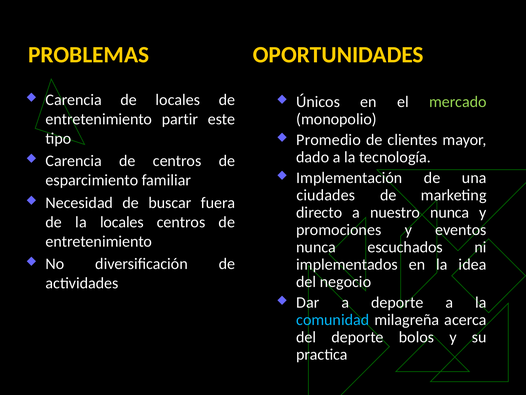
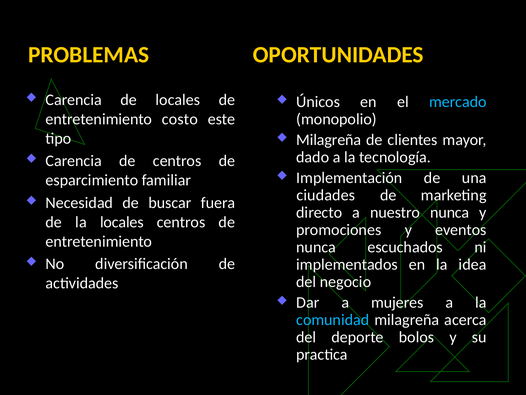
mercado colour: light green -> light blue (458, 102)
partir: partir -> costo (180, 119)
Promedio: Promedio -> Milagreña (329, 140)
a deporte: deporte -> mujeres (397, 302)
